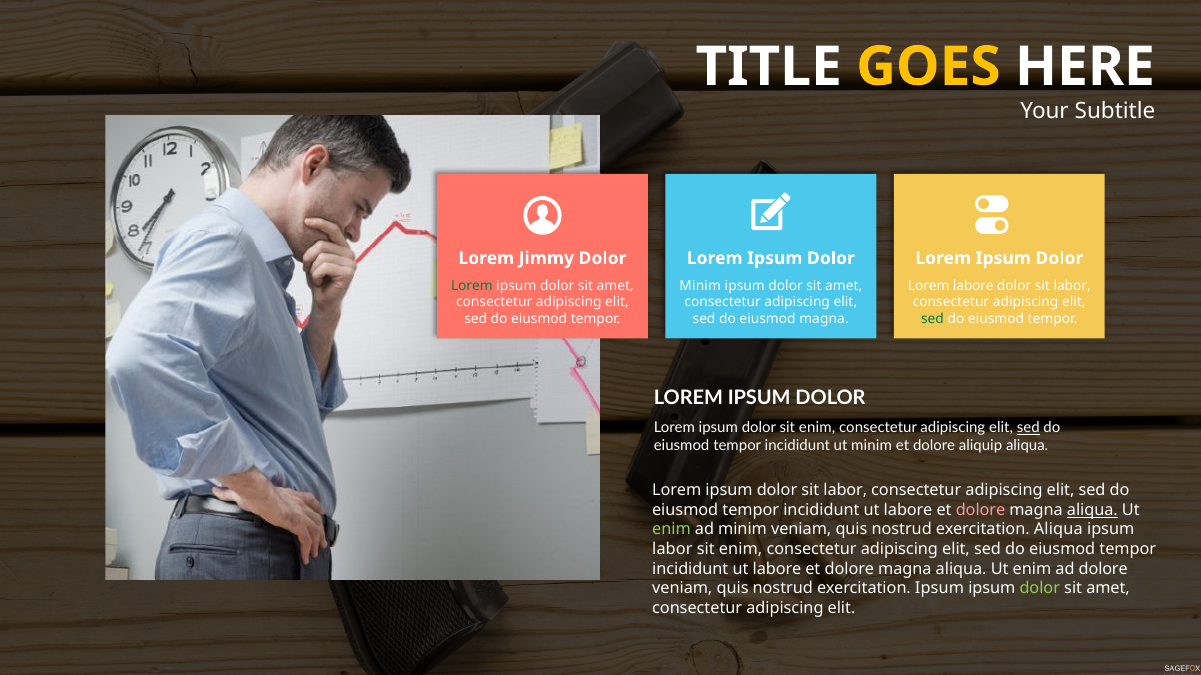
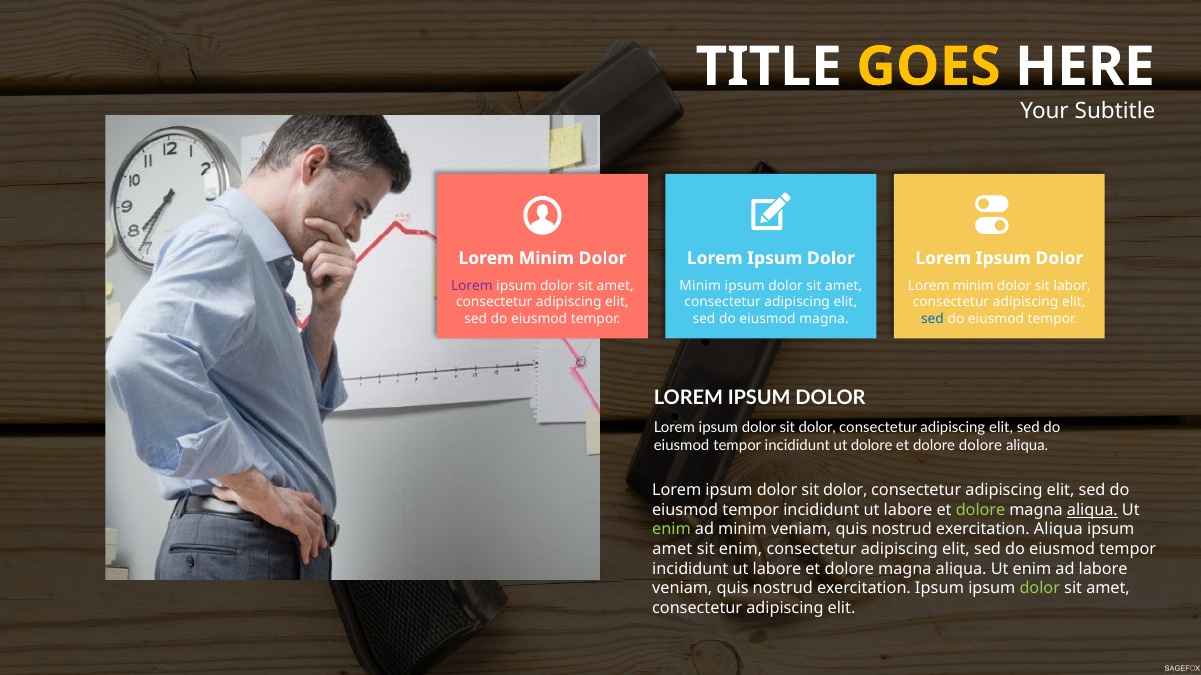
Jimmy: Jimmy -> Minim (546, 258)
Lorem colour: green -> purple (472, 286)
labore: labore -> minim (973, 286)
sed colour: green -> blue (933, 319)
enim: enim -> dolor (817, 428)
sed underline: present -> none (1028, 428)
ut minim: minim -> dolore (872, 446)
dolore aliquip: aliquip -> dolore (980, 446)
labor: labor -> dolor (845, 491)
dolore colour: pink -> light green (981, 510)
labor: labor -> amet (672, 550)
ad dolore: dolore -> labore (1103, 569)
